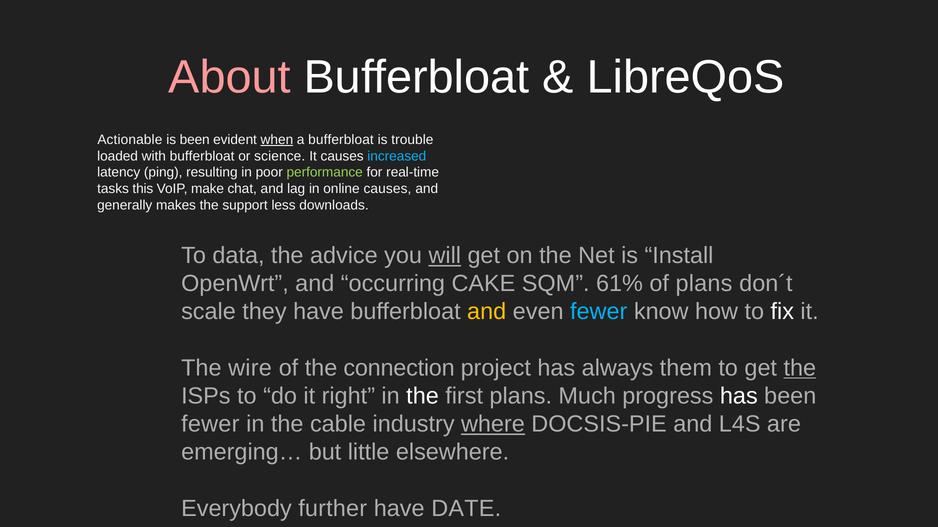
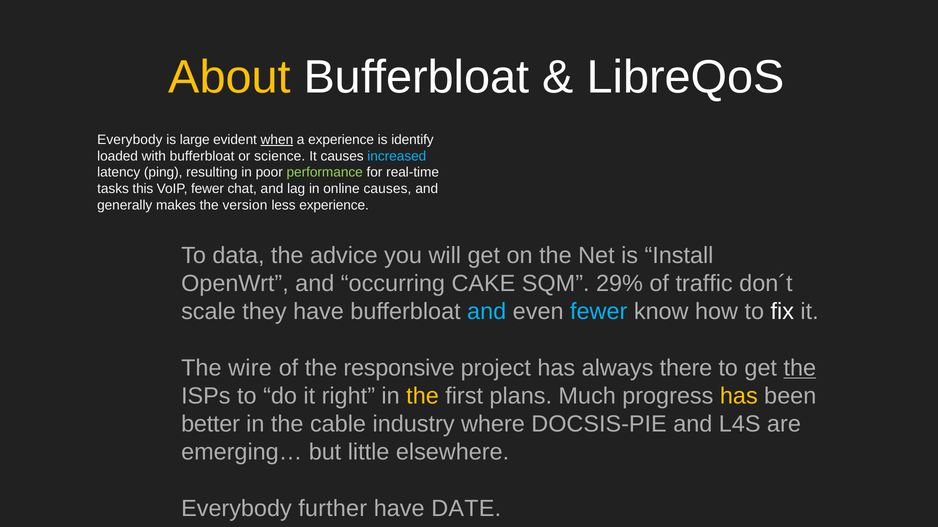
About colour: pink -> yellow (229, 77)
Actionable: Actionable -> Everybody (130, 140)
is been: been -> large (195, 140)
a bufferbloat: bufferbloat -> experience (341, 140)
trouble: trouble -> identify (412, 140)
VoIP make: make -> fewer (208, 189)
support: support -> version (245, 205)
less downloads: downloads -> experience (334, 205)
will underline: present -> none (445, 256)
61%: 61% -> 29% (619, 284)
of plans: plans -> traffic (704, 284)
and colour: yellow -> light blue (487, 312)
connection: connection -> responsive (399, 368)
them: them -> there (686, 368)
the colour: white -> yellow (423, 397)
has colour: white -> yellow (739, 397)
fewer: fewer -> better (211, 425)
where underline: present -> none (493, 425)
